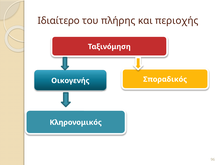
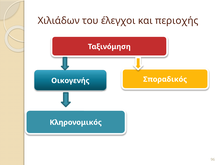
Ιδιαίτερο: Ιδιαίτερο -> Χιλιάδων (59, 21)
πλήρης: πλήρης -> έλεγχοι (118, 21)
